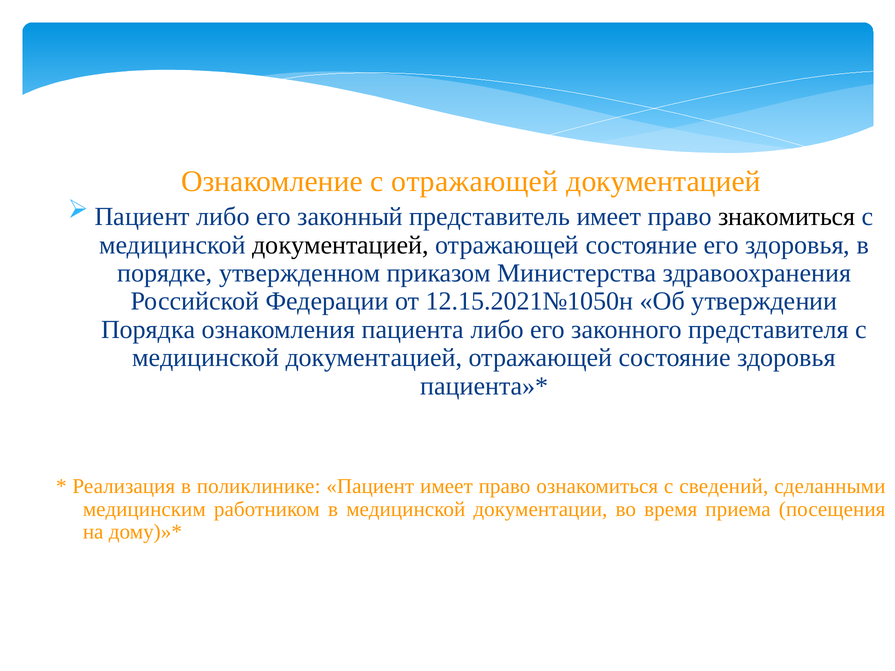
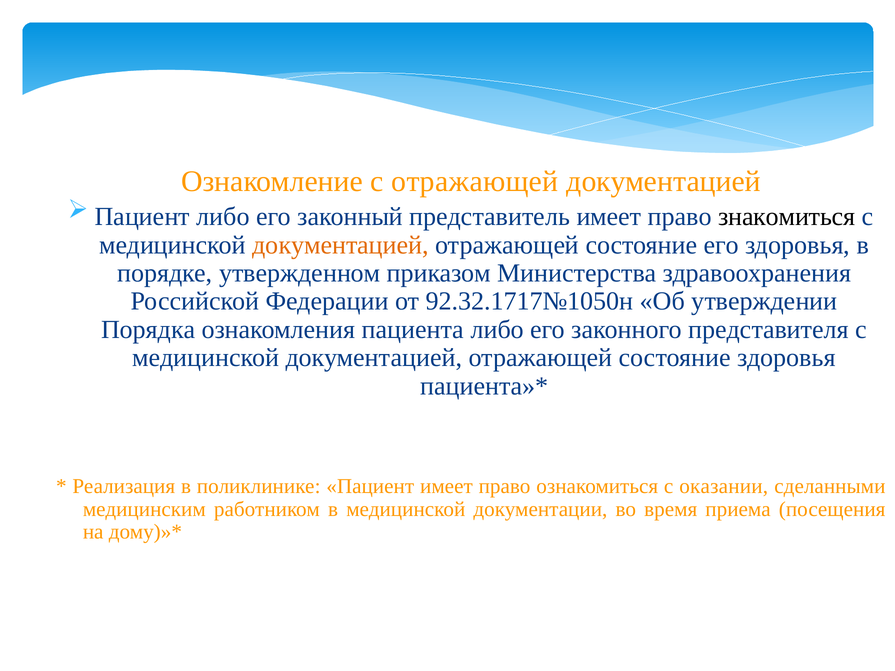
документацией colour: black -> orange (341, 245)
12.15.2021№1050н: 12.15.2021№1050н -> 92.32.1717№1050н (530, 301)
сведений: сведений -> оказании (724, 486)
